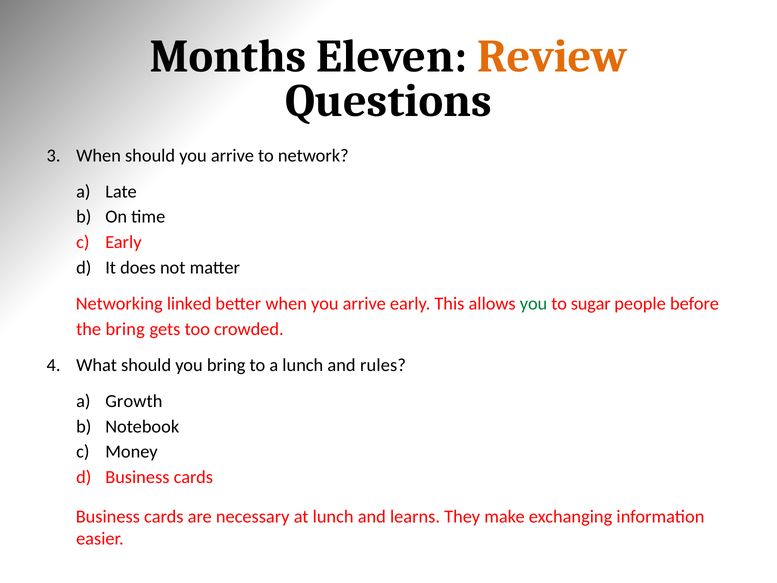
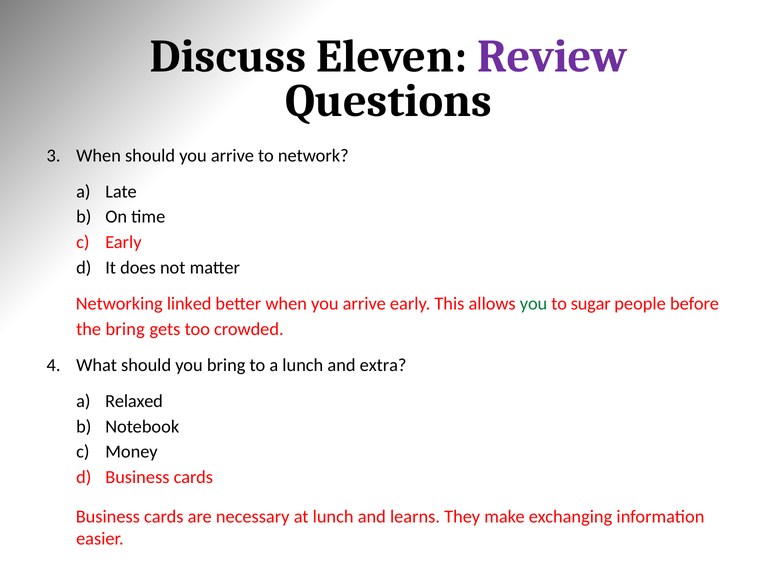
Months: Months -> Discuss (228, 57)
Review colour: orange -> purple (552, 57)
rules: rules -> extra (383, 365)
Growth: Growth -> Relaxed (134, 401)
